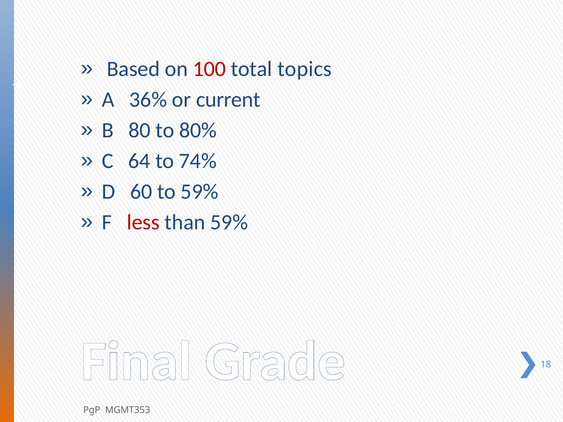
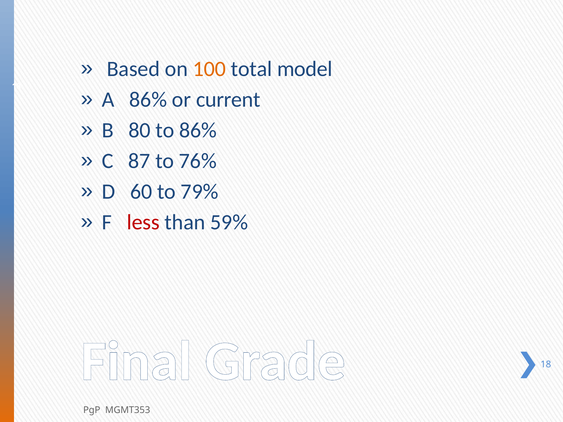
100 colour: red -> orange (209, 69)
topics: topics -> model (305, 69)
A 36%: 36% -> 86% (148, 100)
to 80%: 80% -> 86% (198, 130)
64: 64 -> 87 (139, 161)
74%: 74% -> 76% (198, 161)
to 59%: 59% -> 79% (200, 192)
